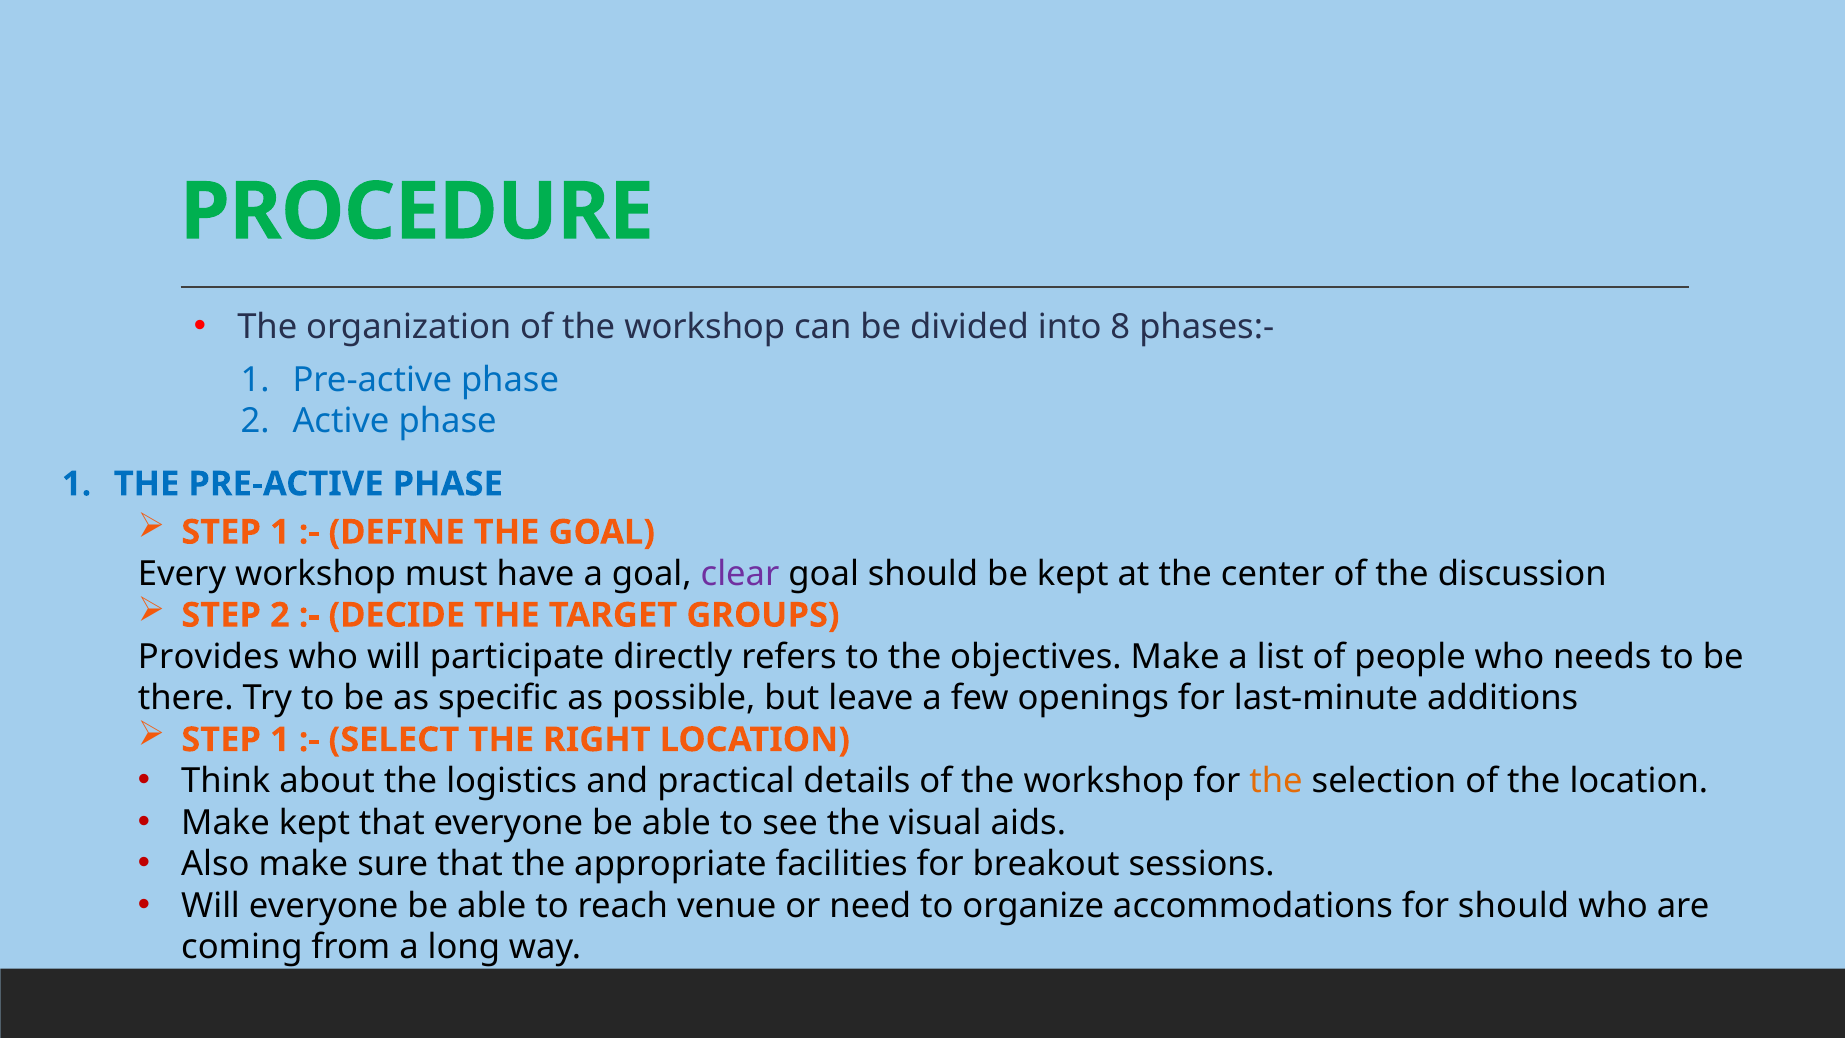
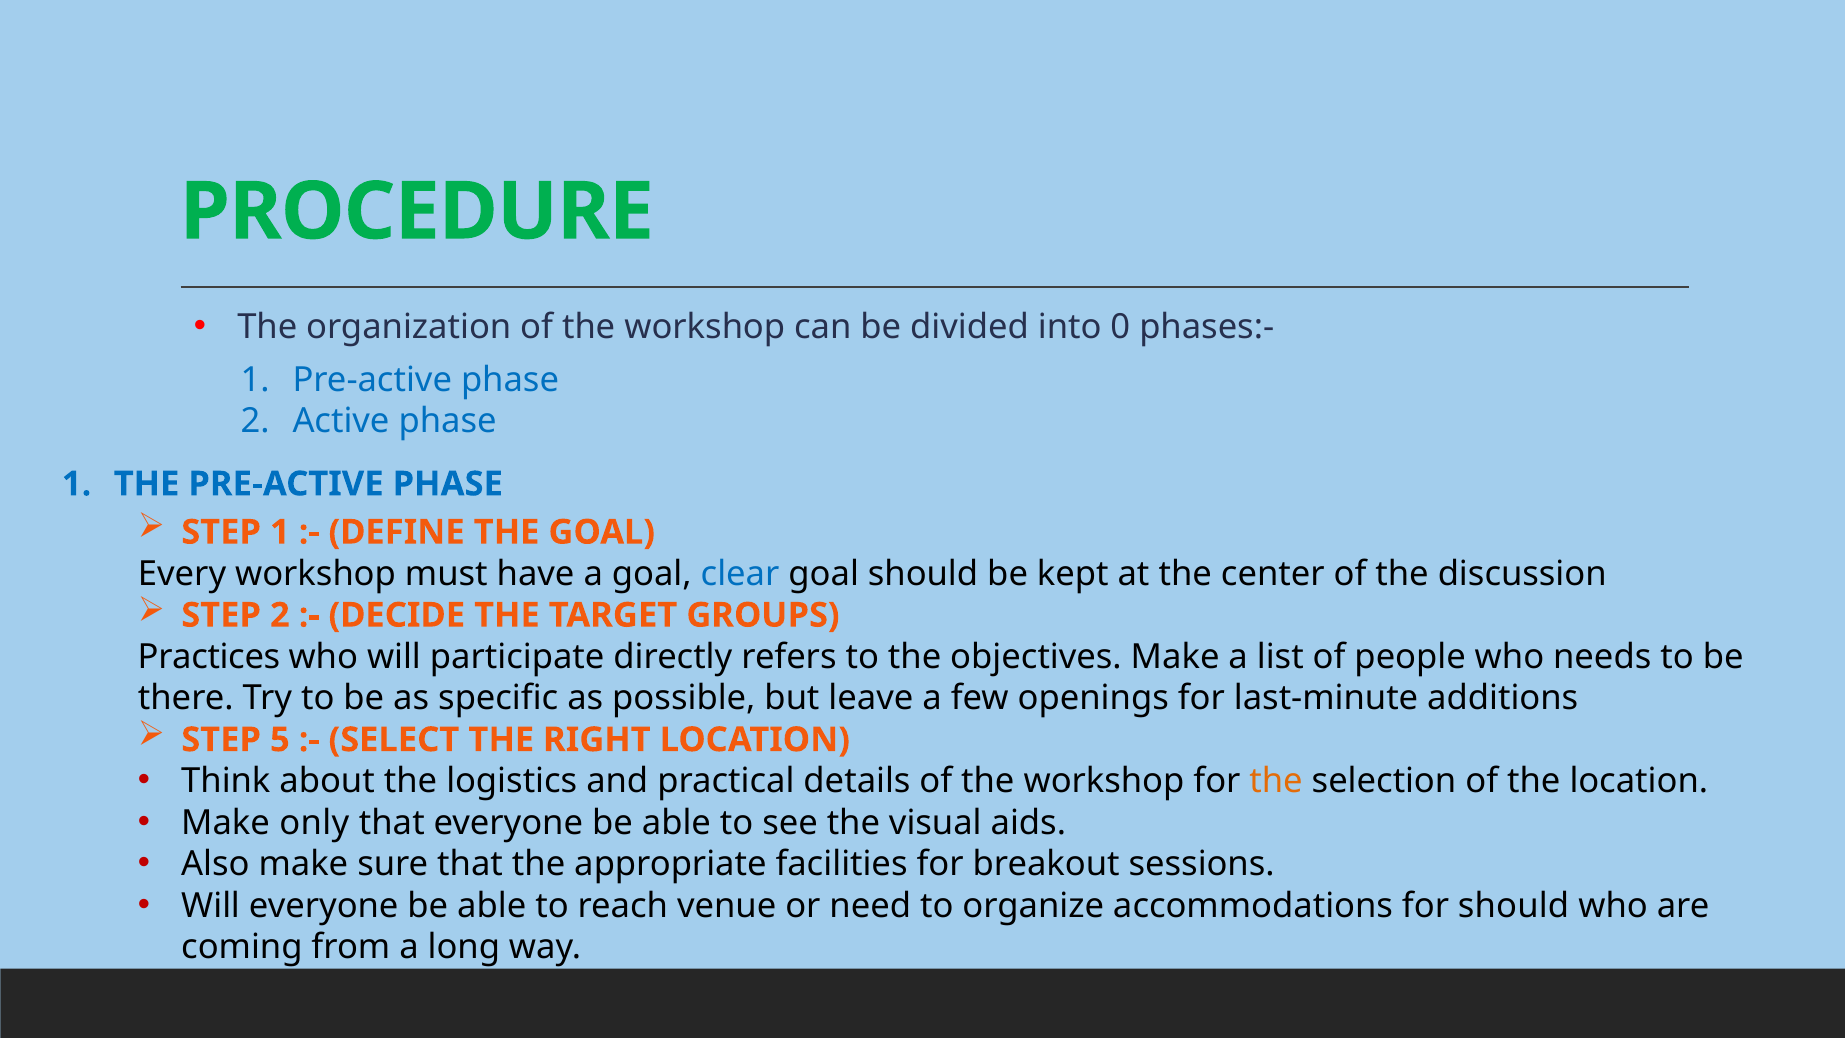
8: 8 -> 0 (1120, 327)
clear colour: purple -> blue (740, 574)
Provides: Provides -> Practices (209, 657)
1: 1 -> 5 (280, 740)
Make kept: kept -> only (314, 823)
